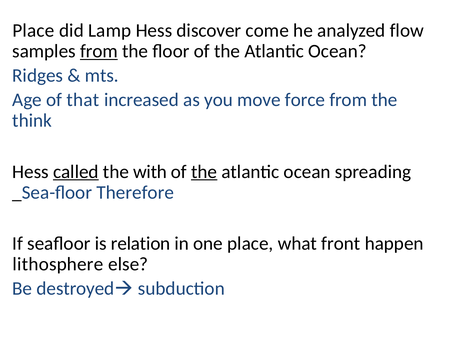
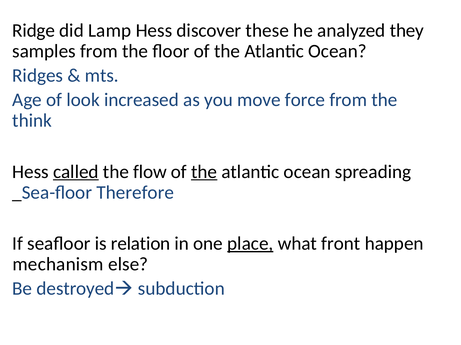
Place: Place -> Ridge (34, 31)
come: come -> these (267, 31)
flow: flow -> they (407, 31)
from underline: present -> none (99, 51)
that: that -> look (83, 100)
with: with -> flow (150, 172)
place underline: none -> present (250, 244)
lithosphere: lithosphere -> mechanism (58, 265)
